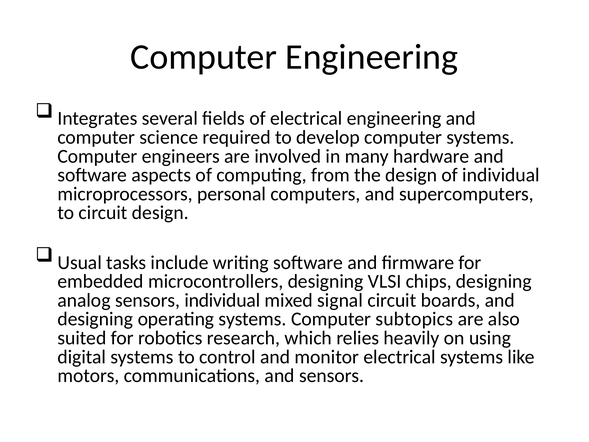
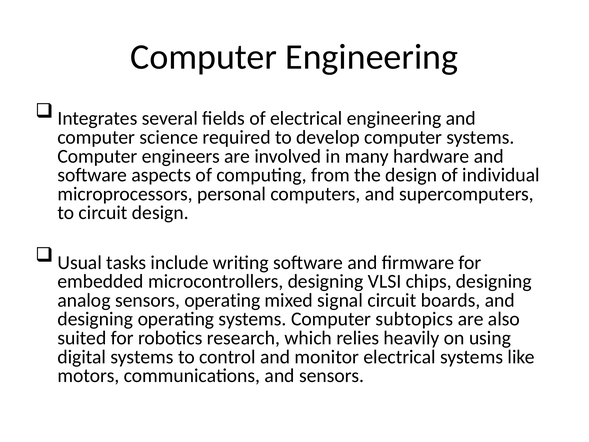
sensors individual: individual -> operating (222, 300)
